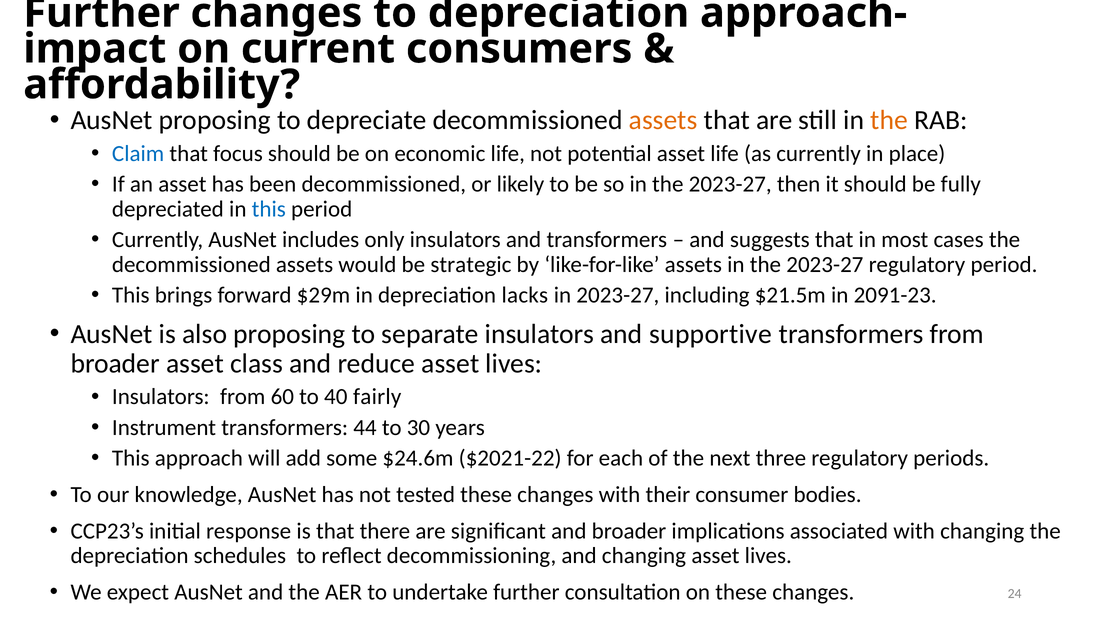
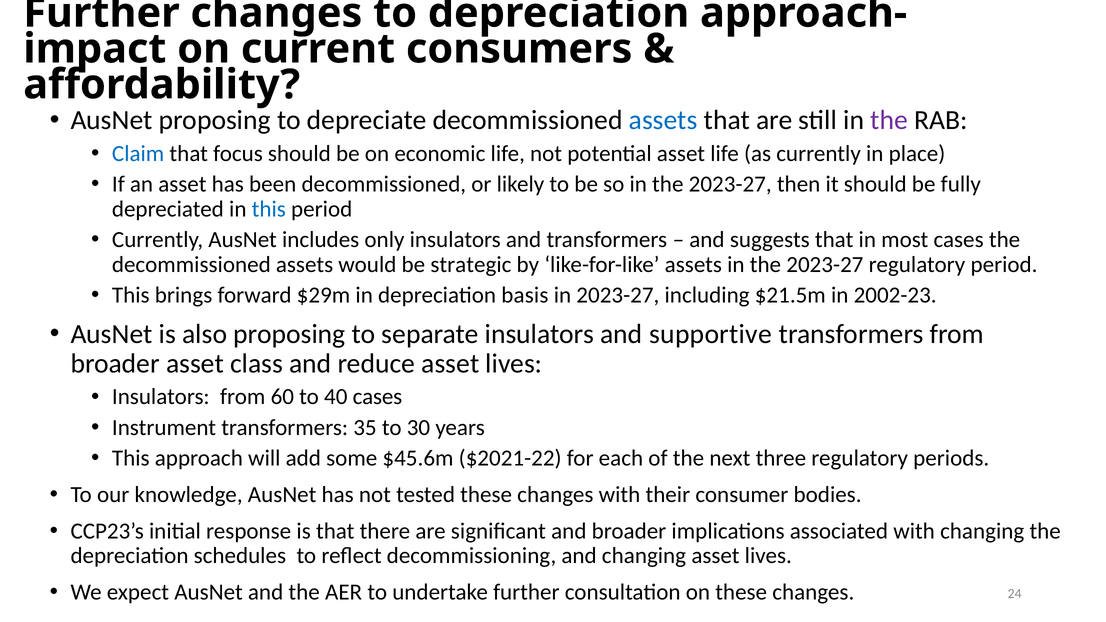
assets colour: orange -> blue (663, 120)
the colour: orange -> purple (889, 120)
lacks: lacks -> basis (525, 295)
2091-23: 2091-23 -> 2002-23 (895, 295)
40 fairly: fairly -> cases (377, 397)
44: 44 -> 35 (365, 428)
$24.6m: $24.6m -> $45.6m (418, 458)
